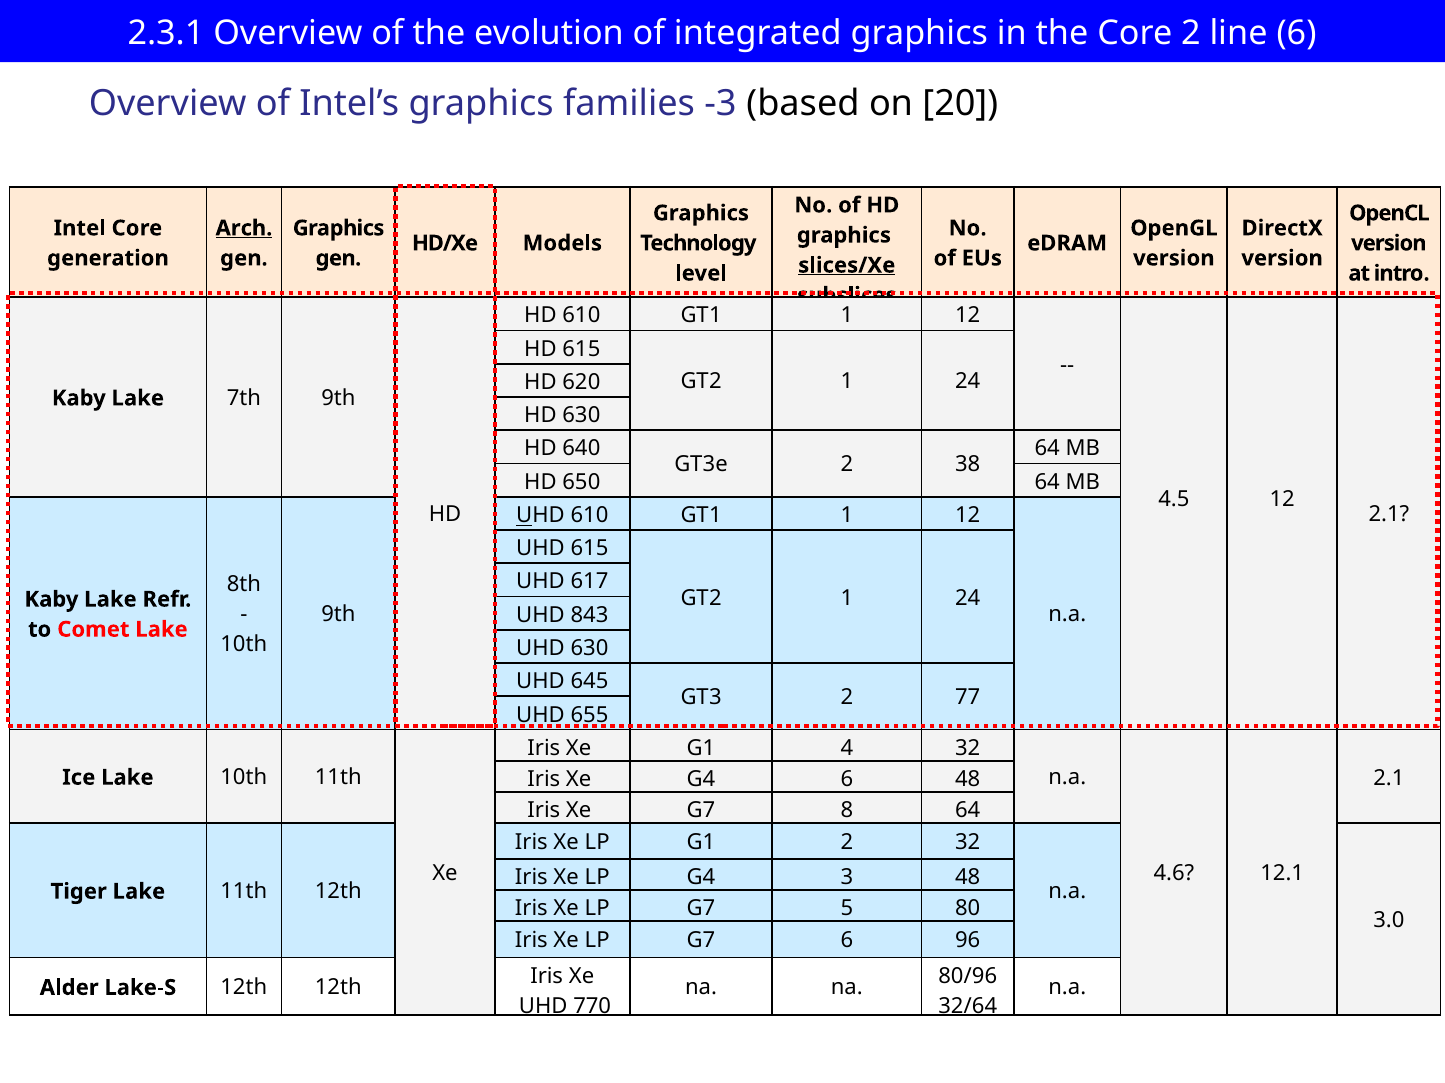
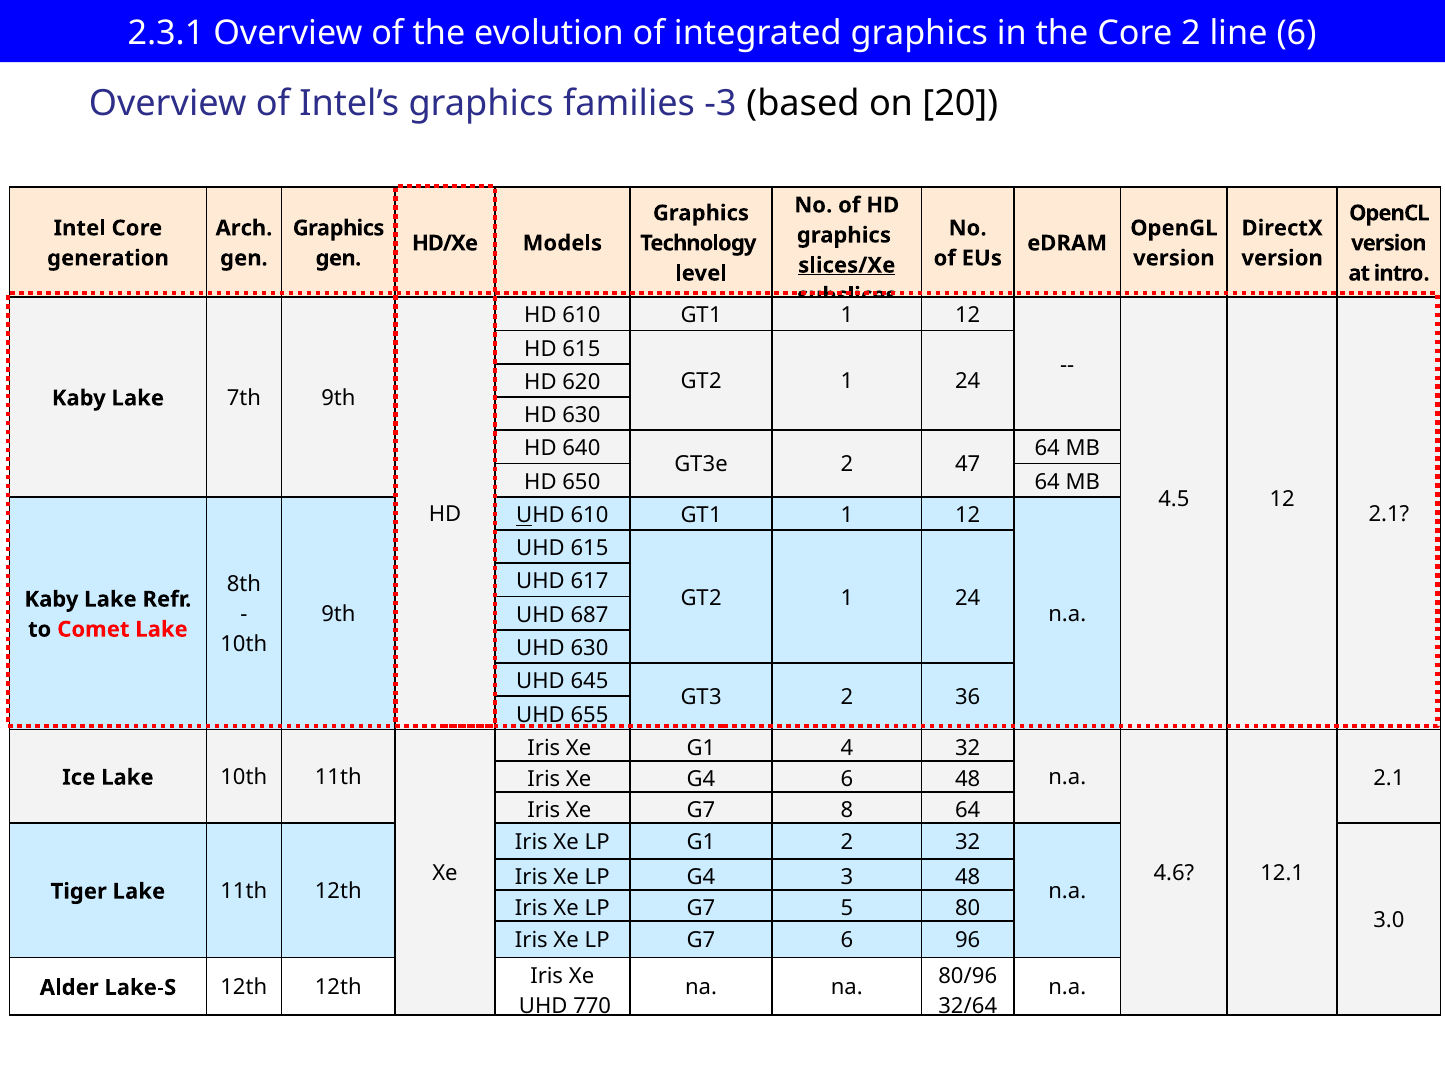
Arch underline: present -> none (244, 228)
38: 38 -> 47 (968, 465)
843: 843 -> 687 (589, 615)
77: 77 -> 36 (968, 698)
